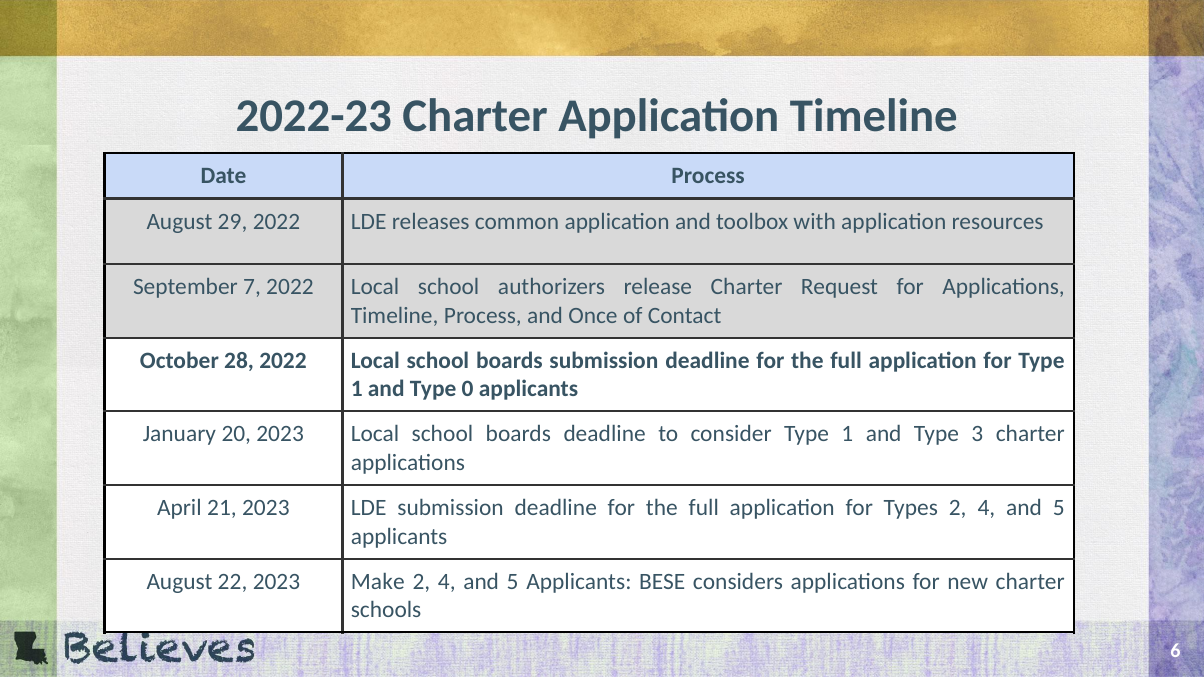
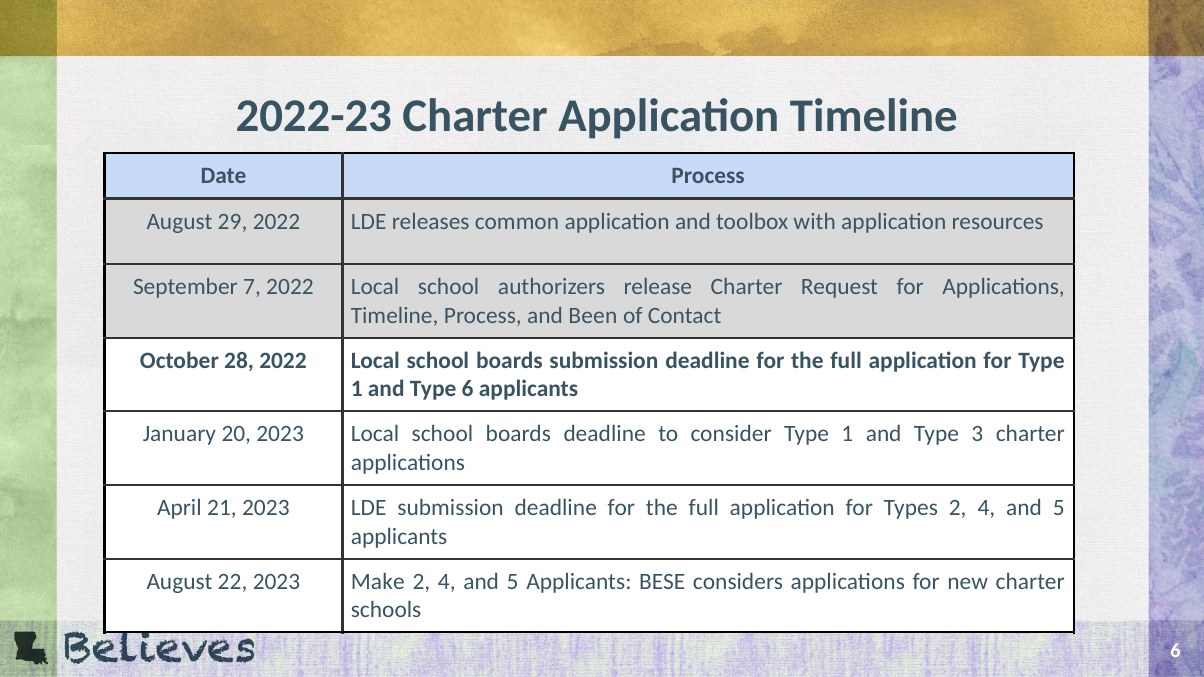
Once: Once -> Been (593, 316)
Type 0: 0 -> 6 (468, 389)
